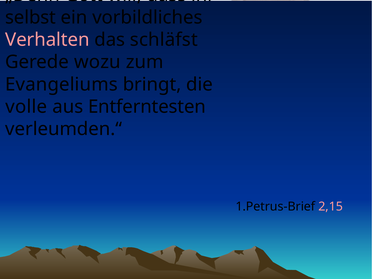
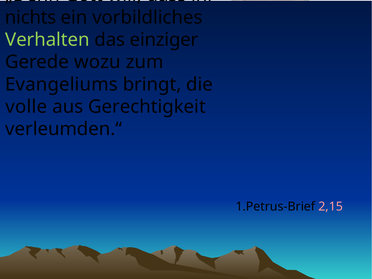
selbst: selbst -> nichts (31, 17)
Verhalten colour: pink -> light green (47, 40)
schläfst: schläfst -> einziger (164, 40)
Entferntesten: Entferntesten -> Gerechtigkeit (147, 107)
